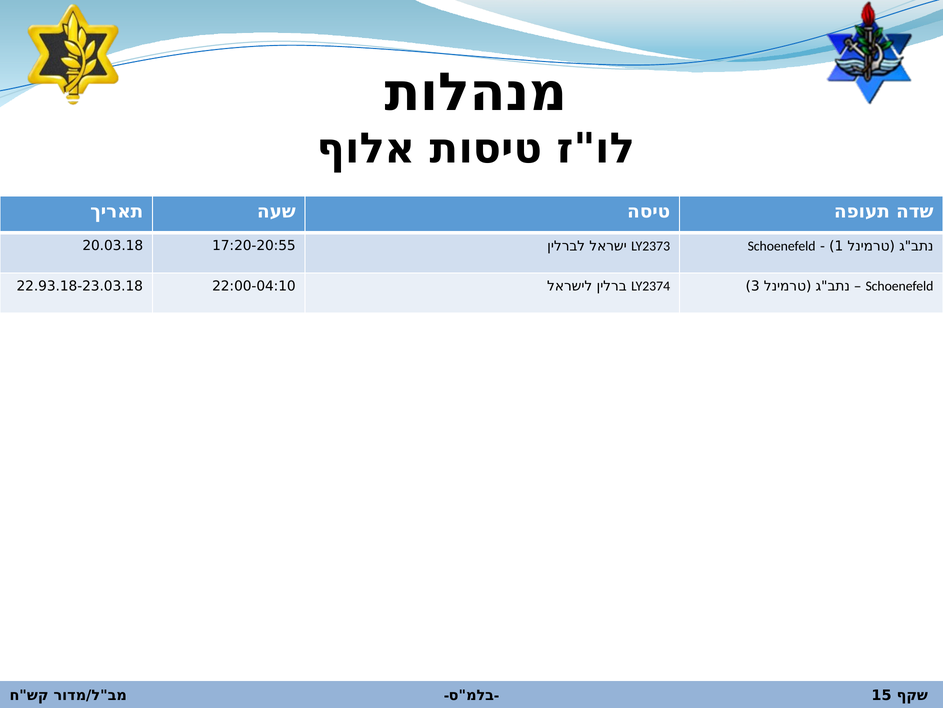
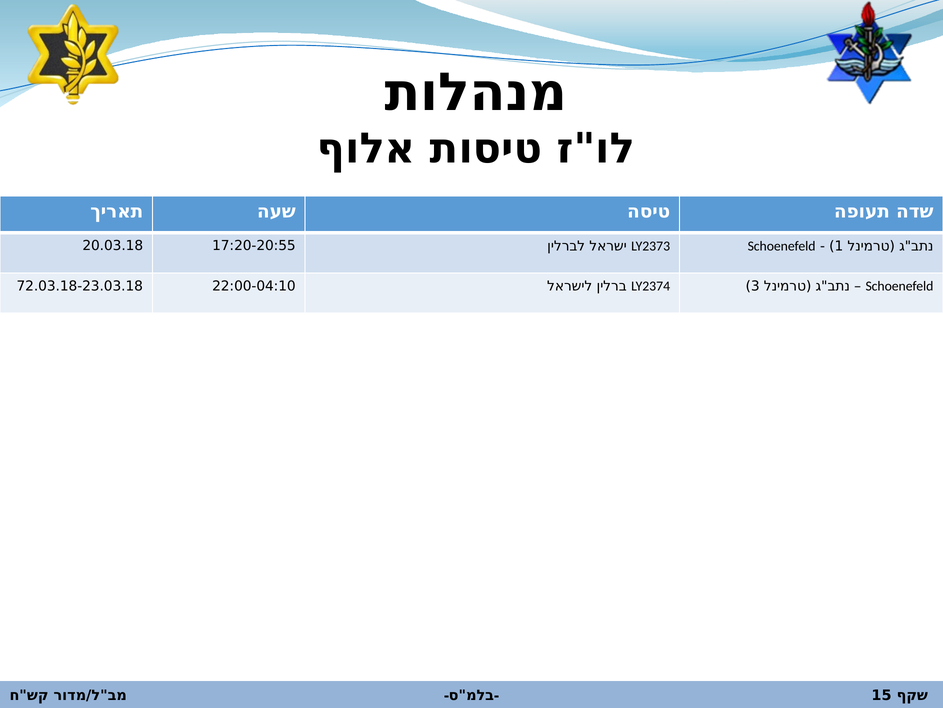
22.93.18-23.03.18: 22.93.18-23.03.18 -> 72.03.18-23.03.18 (80, 286)
